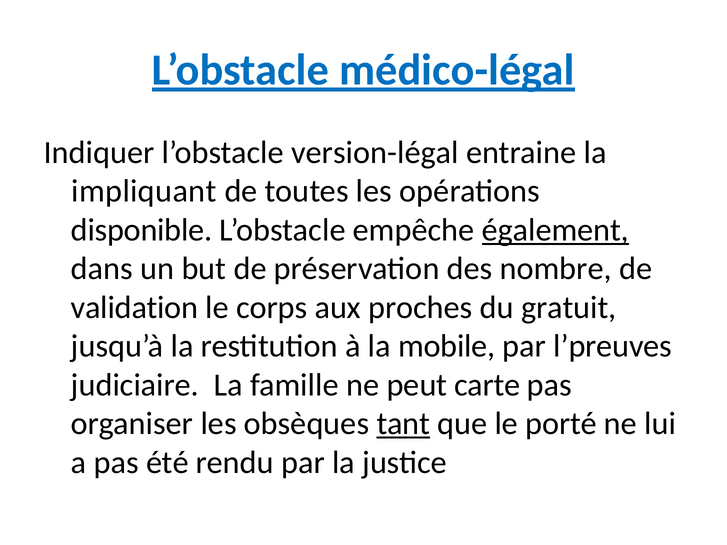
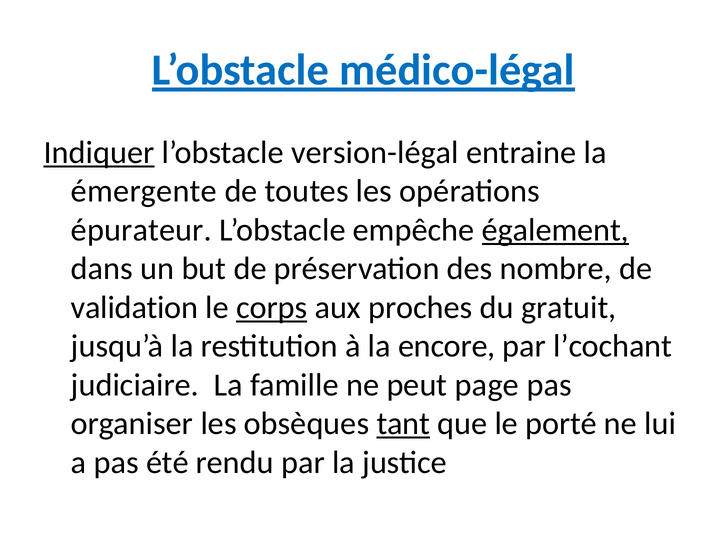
Indiquer underline: none -> present (99, 153)
impliquant: impliquant -> émergente (144, 191)
disponible: disponible -> épurateur (141, 230)
corps underline: none -> present (272, 308)
mobile: mobile -> encore (447, 346)
l’preuves: l’preuves -> l’cochant (613, 346)
carte: carte -> page (487, 385)
